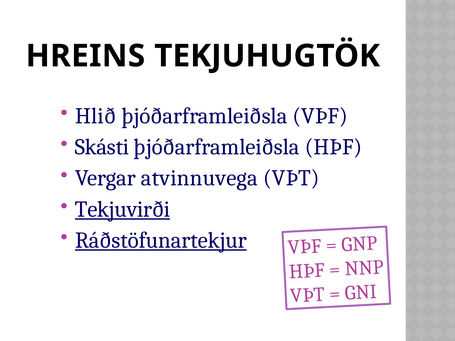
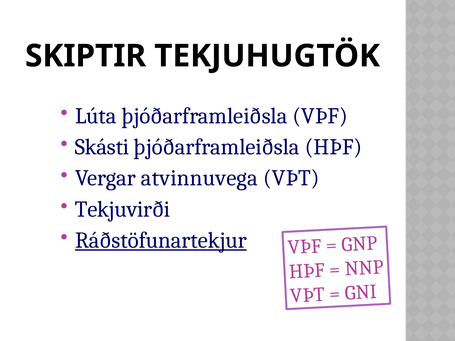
HREINS: HREINS -> SKIPTIR (86, 56)
Hlið: Hlið -> Lúta (96, 116)
Tekjuvirði underline: present -> none (123, 209)
